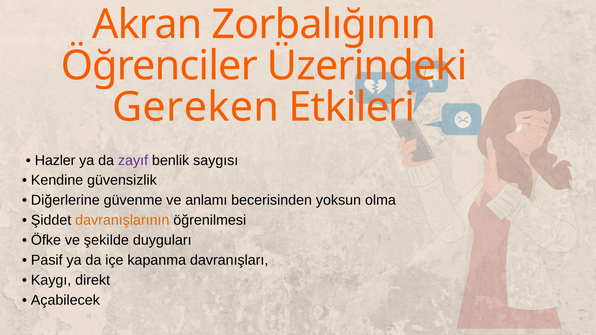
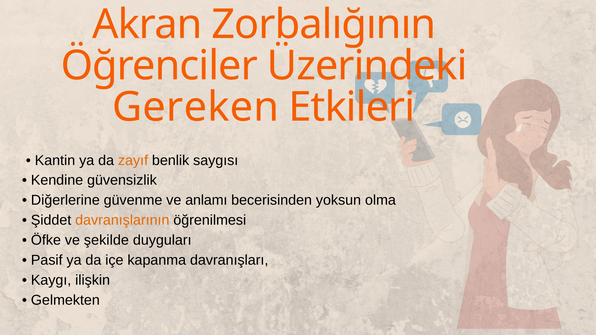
Hazler: Hazler -> Kantin (55, 160)
zayıf colour: purple -> orange (133, 160)
direkt: direkt -> ilişkin (93, 280)
Açabilecek: Açabilecek -> Gelmekten (65, 300)
